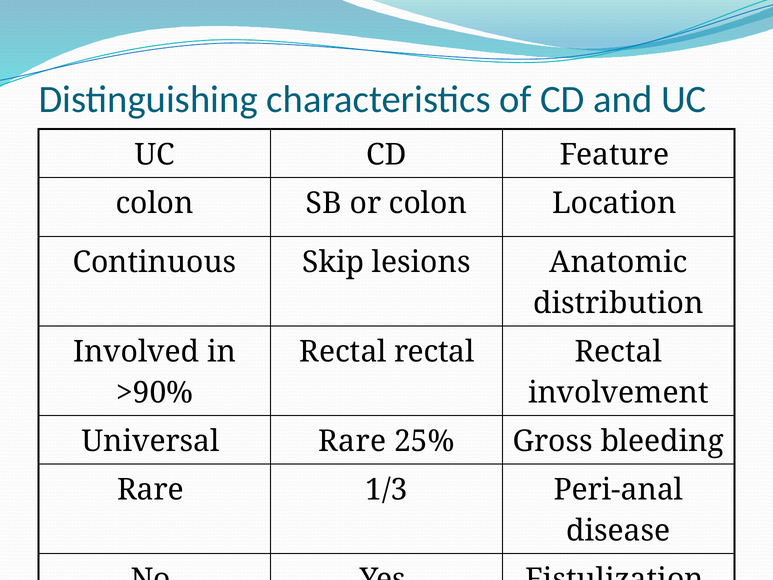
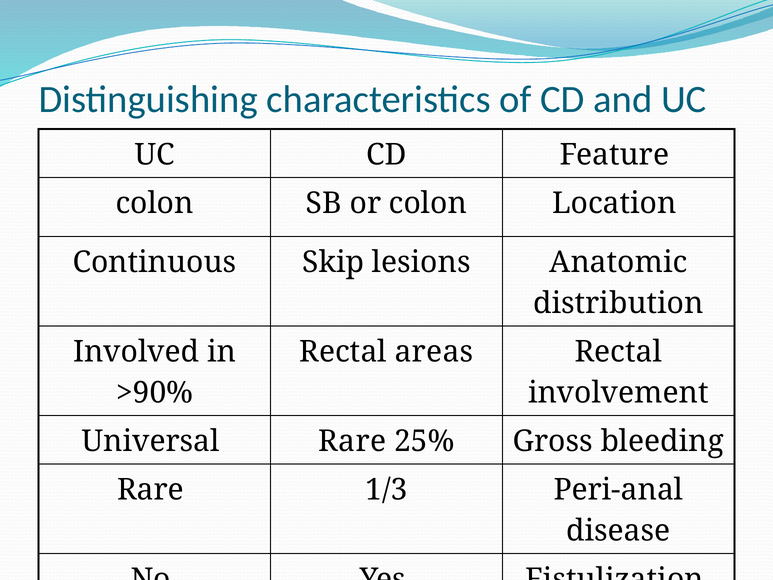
rectal: rectal -> areas (434, 352)
